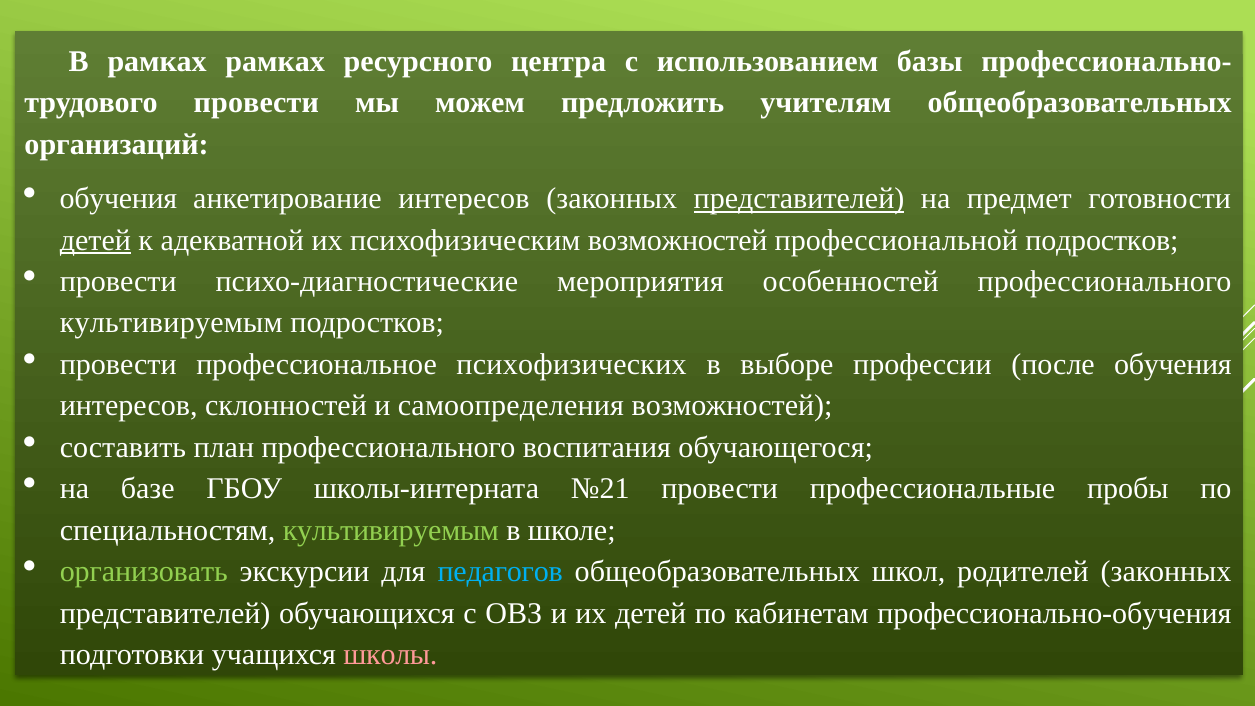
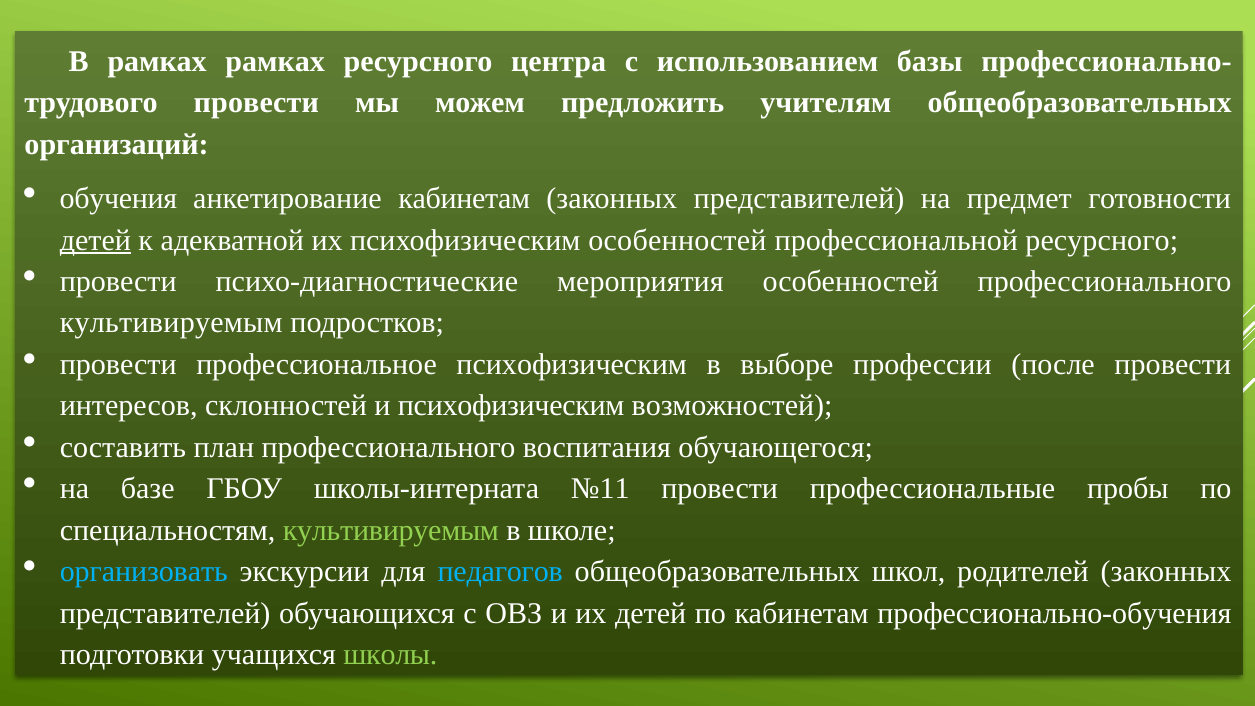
анкетирование интересов: интересов -> кабинетам (464, 199)
представителей underline: present -> none (799, 199)
психофизическим возможностей: возможностей -> особенностей (677, 240)
профессиональной подростков: подростков -> ресурсного (1102, 240)
профессиональное психофизических: психофизических -> психофизическим (572, 364)
после обучения: обучения -> провести (1173, 364)
и самоопределения: самоопределения -> психофизическим (511, 406)
№21: №21 -> №11 (600, 489)
организовать colour: light green -> light blue (144, 572)
школы colour: pink -> light green (390, 654)
